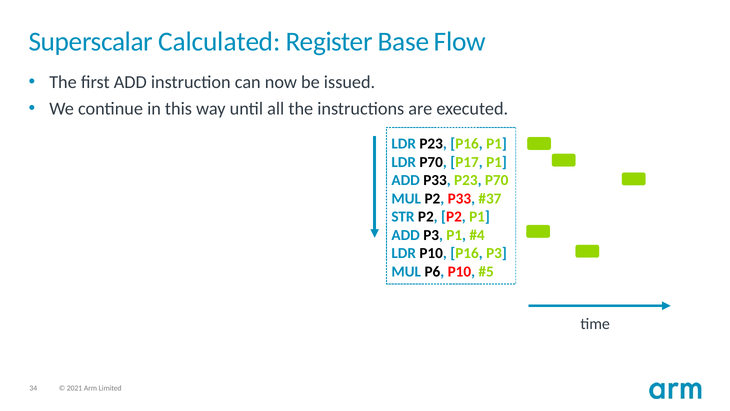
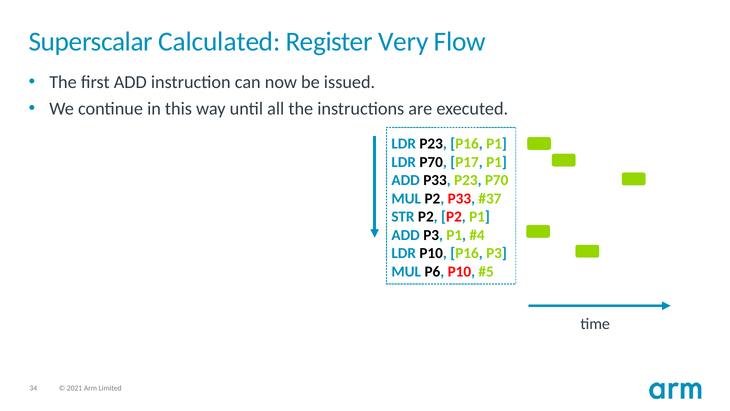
Base: Base -> Very (403, 42)
